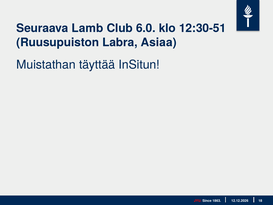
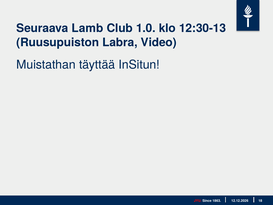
6.0: 6.0 -> 1.0 (146, 28)
12:30-51: 12:30-51 -> 12:30-13 (203, 28)
Asiaa: Asiaa -> Video (159, 42)
